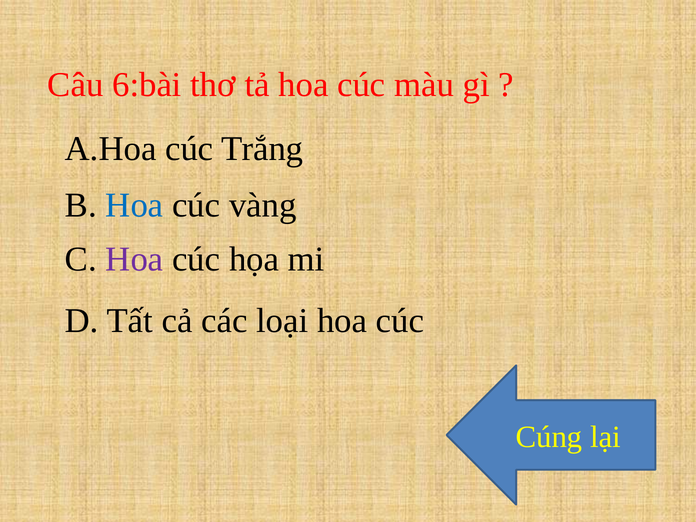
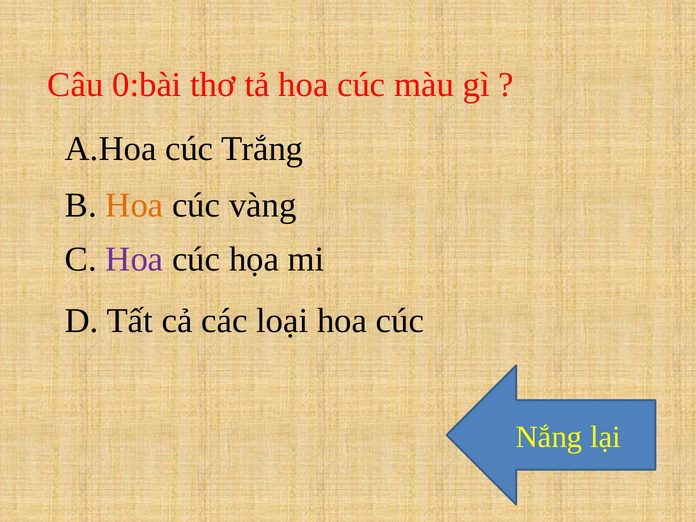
6:bài: 6:bài -> 0:bài (147, 85)
Hoa colour: blue -> orange (134, 205)
Cúng: Cúng -> Nắng (549, 437)
